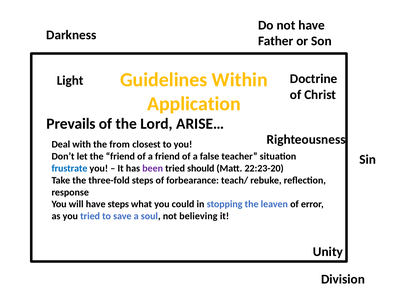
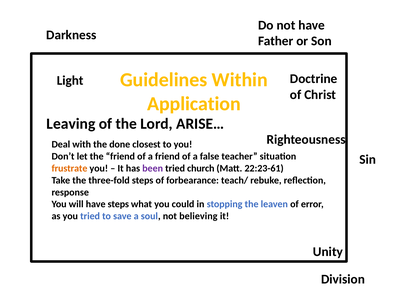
Prevails: Prevails -> Leaving (71, 124)
from: from -> done (120, 144)
frustrate colour: blue -> orange (69, 168)
should: should -> church (201, 168)
22:23-20: 22:23-20 -> 22:23-61 (264, 168)
